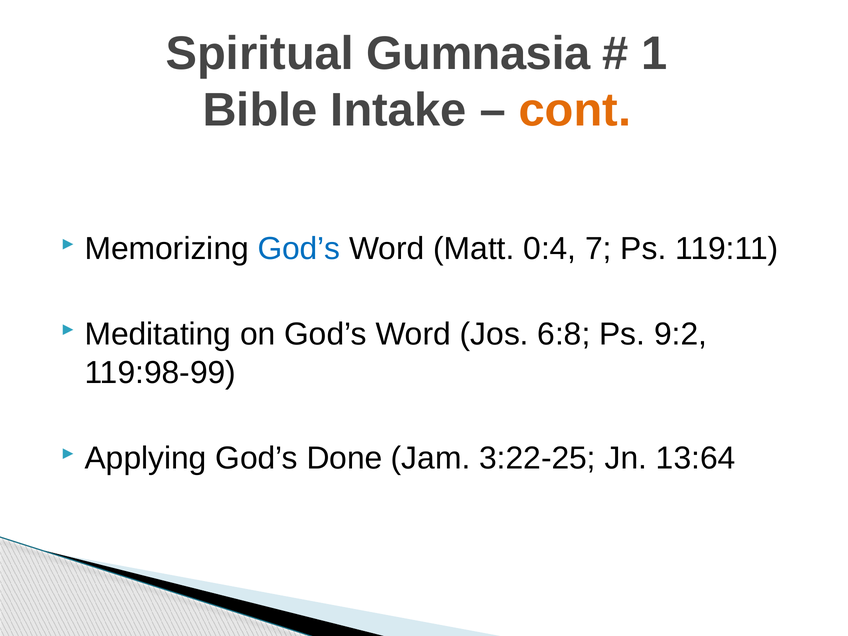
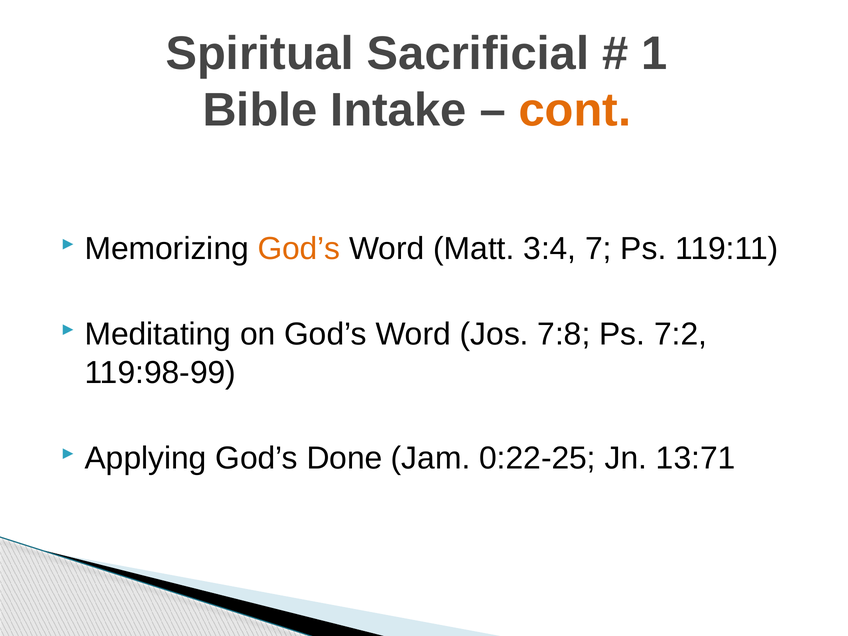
Gumnasia: Gumnasia -> Sacrificial (478, 53)
God’s colour: blue -> orange (299, 249)
0:4: 0:4 -> 3:4 (550, 249)
6:8: 6:8 -> 7:8 (564, 334)
9:2: 9:2 -> 7:2 (681, 334)
3:22-25: 3:22-25 -> 0:22-25 (537, 458)
13:64: 13:64 -> 13:71 (696, 458)
